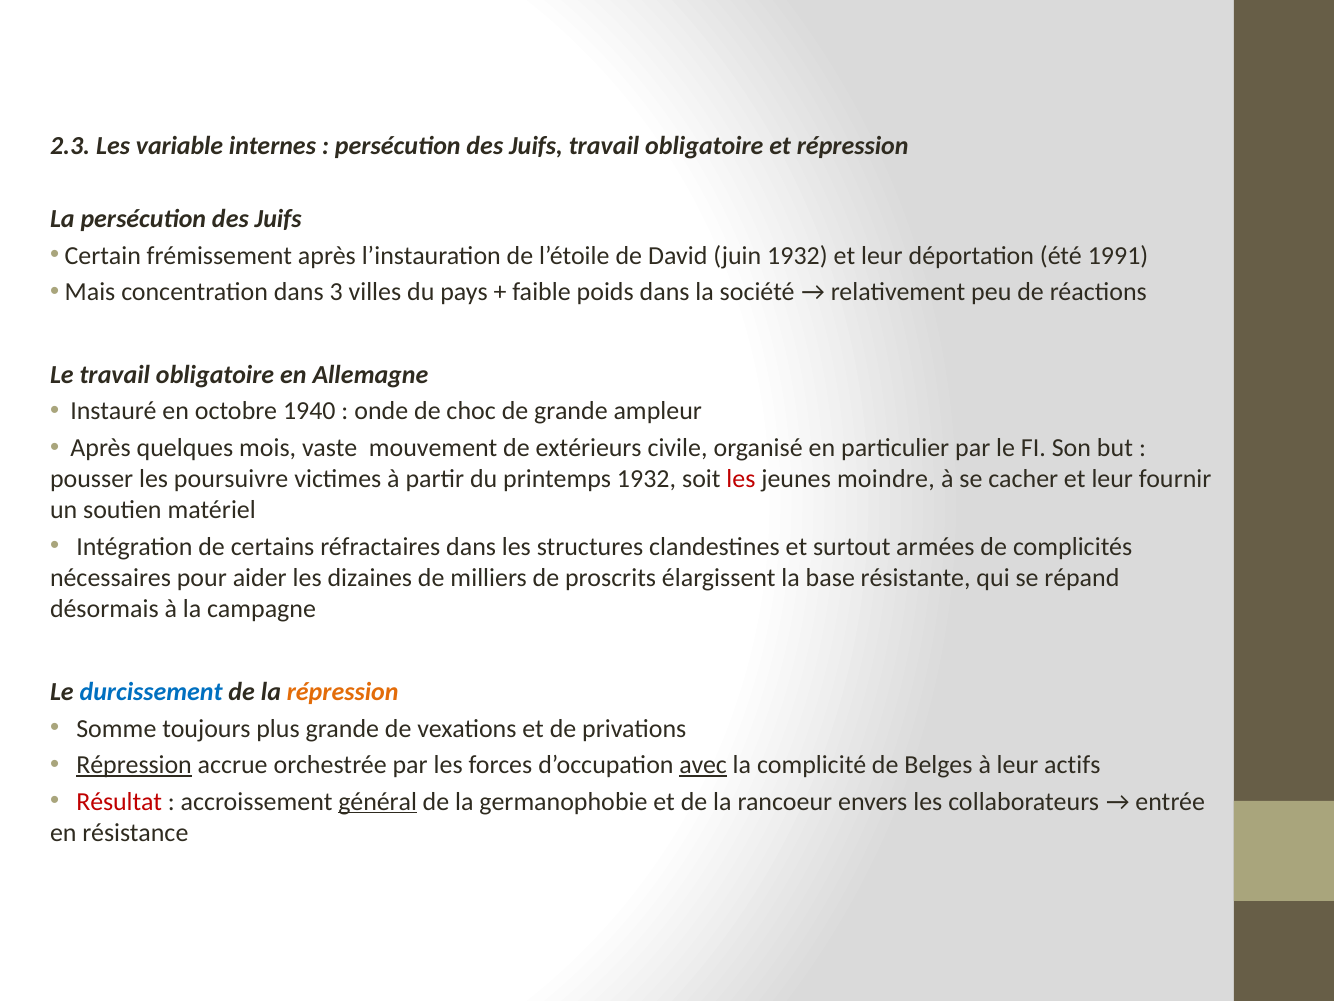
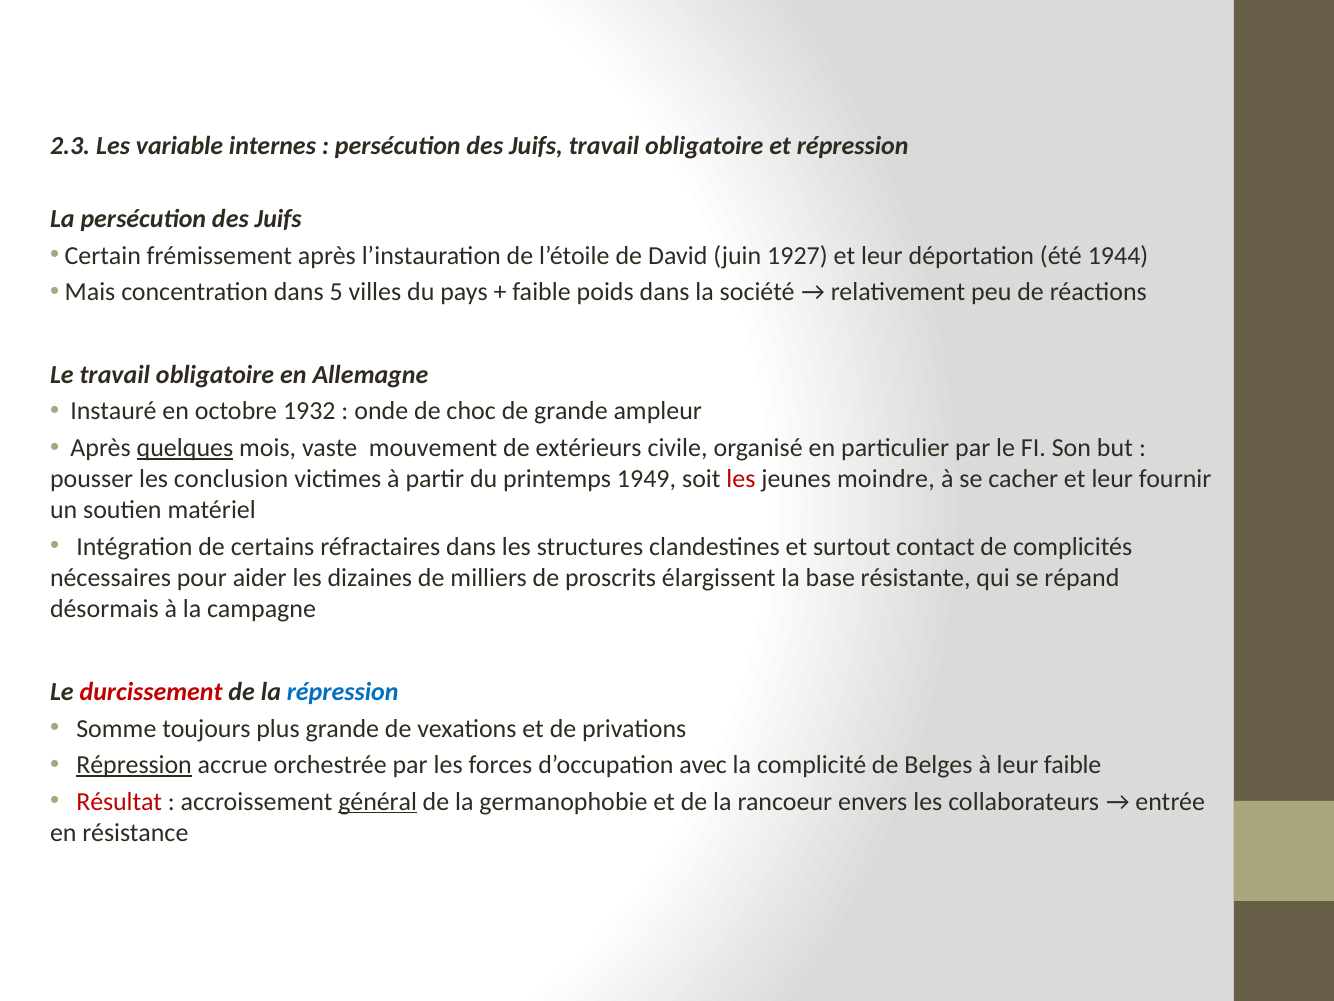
juin 1932: 1932 -> 1927 (797, 255)
1991: 1991 -> 1944 (1118, 255)
3: 3 -> 5 (336, 292)
1940: 1940 -> 1932 (309, 411)
quelques underline: none -> present (185, 448)
poursuivre: poursuivre -> conclusion (231, 479)
printemps 1932: 1932 -> 1949 (647, 479)
armées: armées -> contact (935, 546)
durcissement colour: blue -> red (151, 692)
répression colour: orange -> blue (343, 692)
avec underline: present -> none (703, 765)
leur actifs: actifs -> faible (1073, 765)
